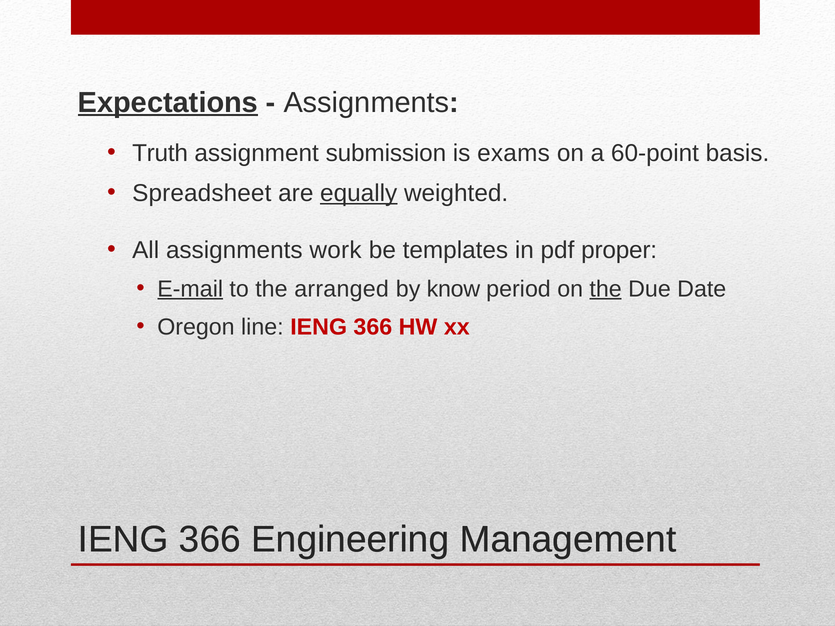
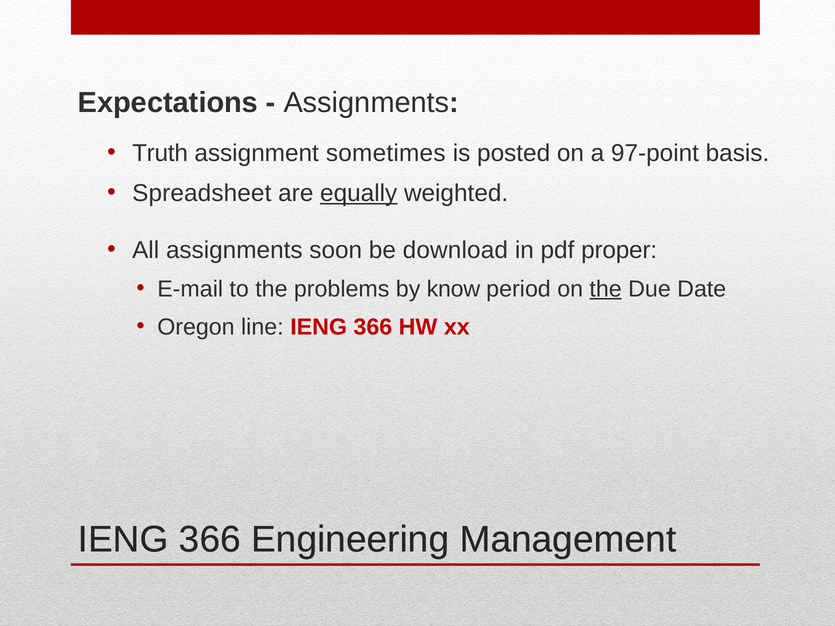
Expectations underline: present -> none (168, 102)
submission: submission -> sometimes (386, 153)
exams: exams -> posted (514, 153)
60-point: 60-point -> 97-point (655, 153)
work: work -> soon (336, 250)
templates: templates -> download (455, 250)
E-mail underline: present -> none (190, 289)
arranged: arranged -> problems (342, 289)
